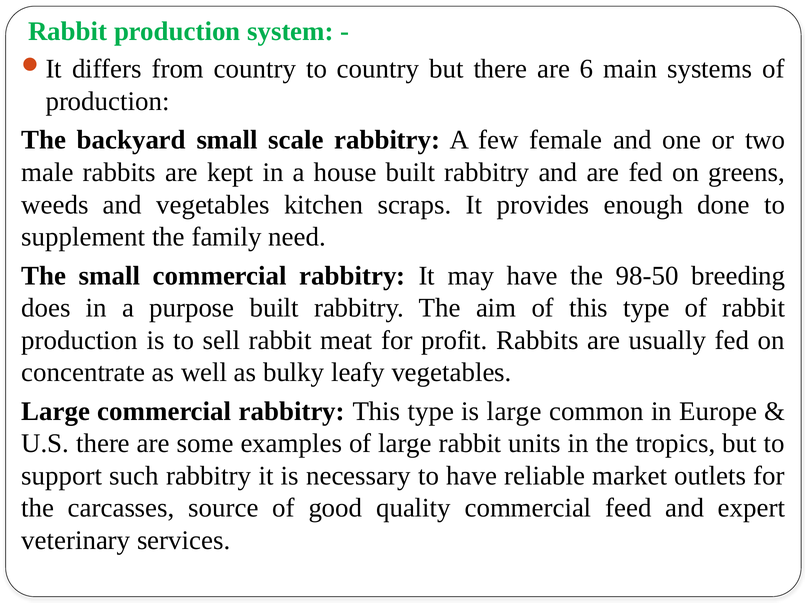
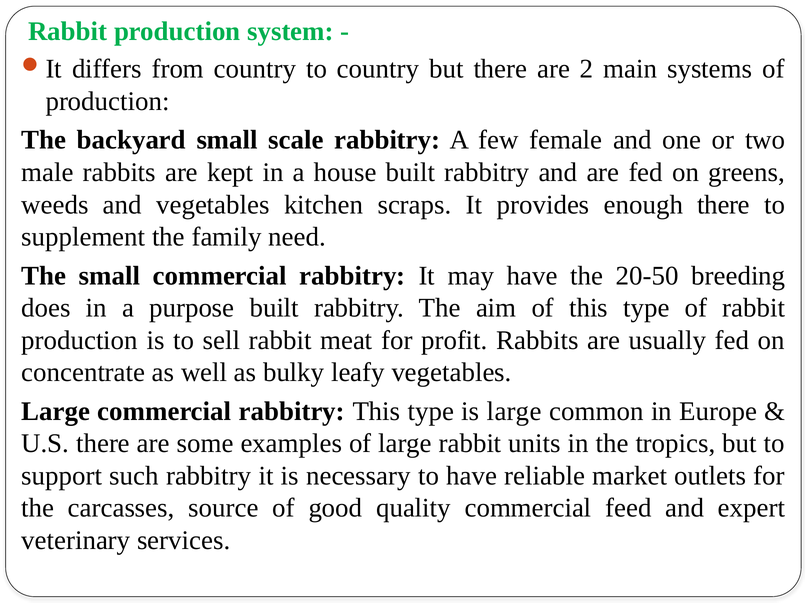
6: 6 -> 2 (587, 69)
enough done: done -> there (724, 205)
98-50: 98-50 -> 20-50 (647, 276)
